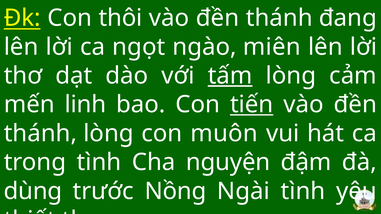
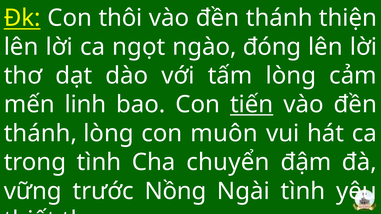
đang: đang -> thiện (348, 18)
miên: miên -> đóng (272, 47)
tấm underline: present -> none (230, 76)
nguyện: nguyện -> chuyển (228, 162)
dùng: dùng -> vững (33, 191)
